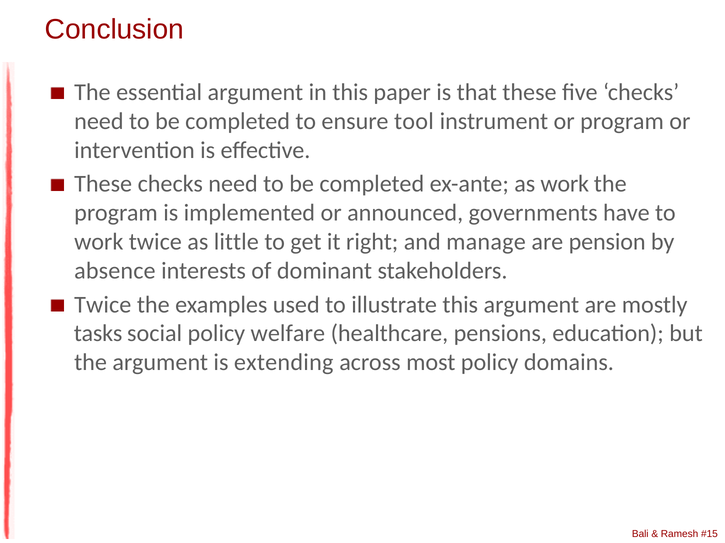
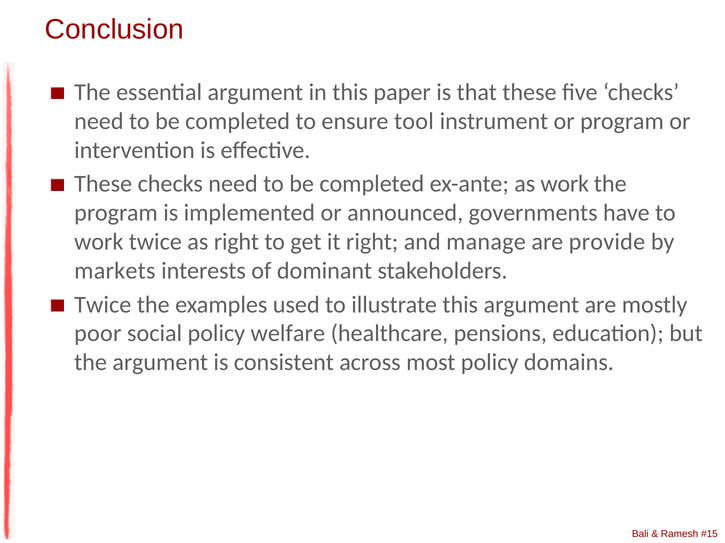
as little: little -> right (236, 242)
pension: pension -> provide (607, 242)
absence: absence -> markets (115, 271)
tasks: tasks -> poor (98, 334)
extending: extending -> consistent (284, 363)
